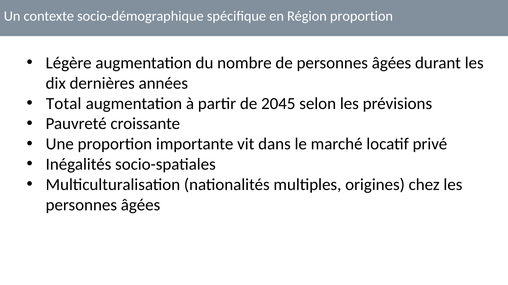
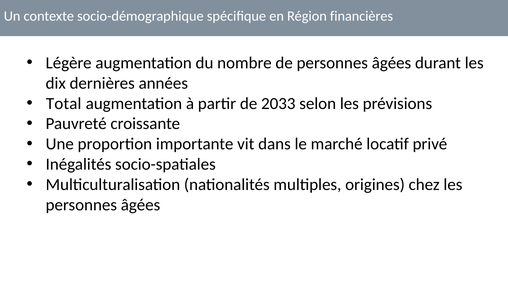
Région proportion: proportion -> financières (362, 16)
2045: 2045 -> 2033 (278, 104)
